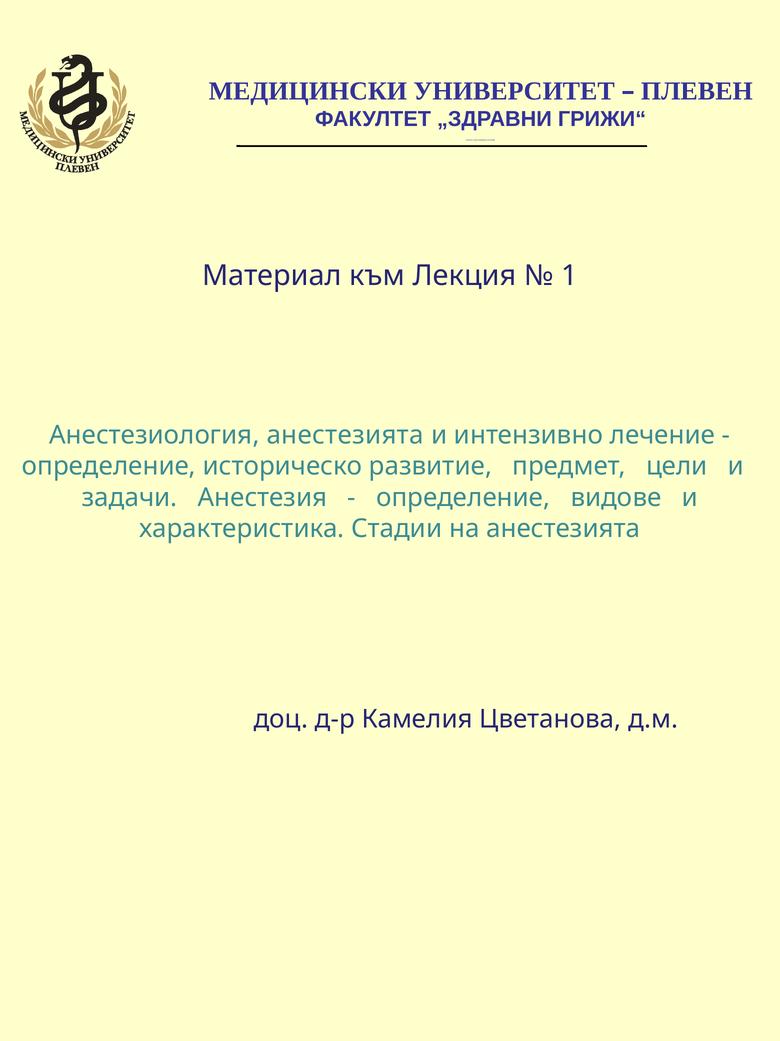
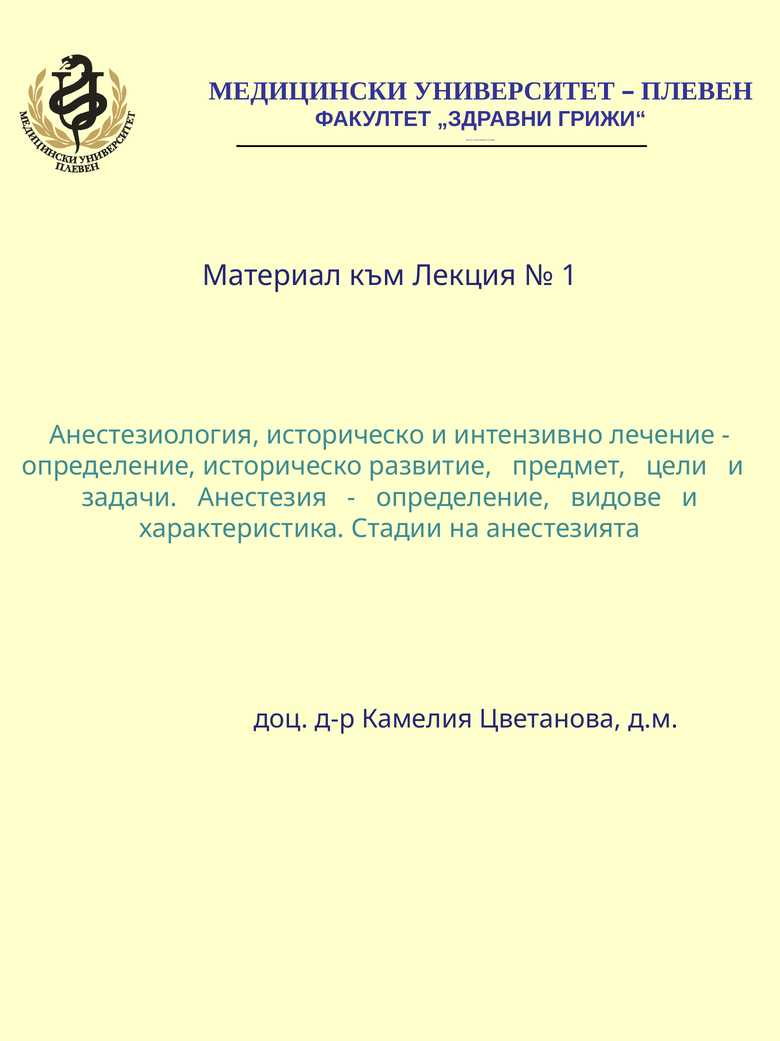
Анестезиология анестезията: анестезията -> историческо (345, 435)
